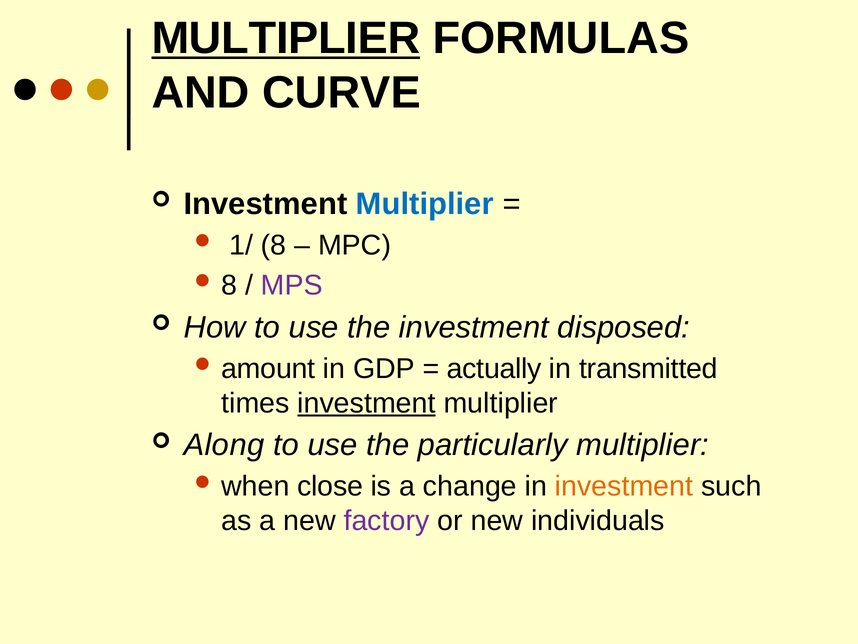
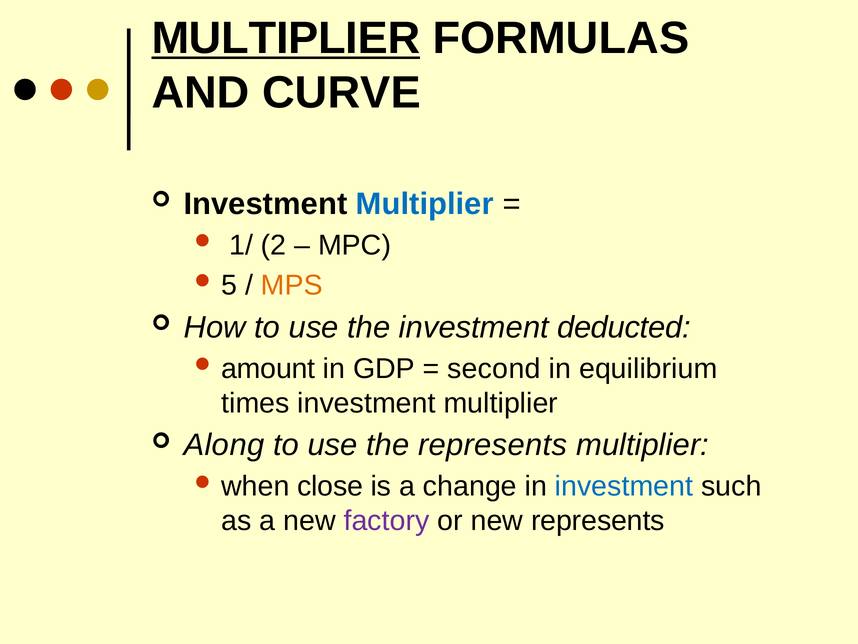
1/ 8: 8 -> 2 (274, 245)
8: 8 -> 5 (229, 285)
MPS colour: purple -> orange (292, 285)
disposed: disposed -> deducted (624, 327)
actually: actually -> second (494, 368)
transmitted: transmitted -> equilibrium (648, 368)
investment underline: present -> none (367, 403)
the particularly: particularly -> represents (493, 445)
investment colour: orange -> blue (624, 486)
new individuals: individuals -> represents (598, 520)
